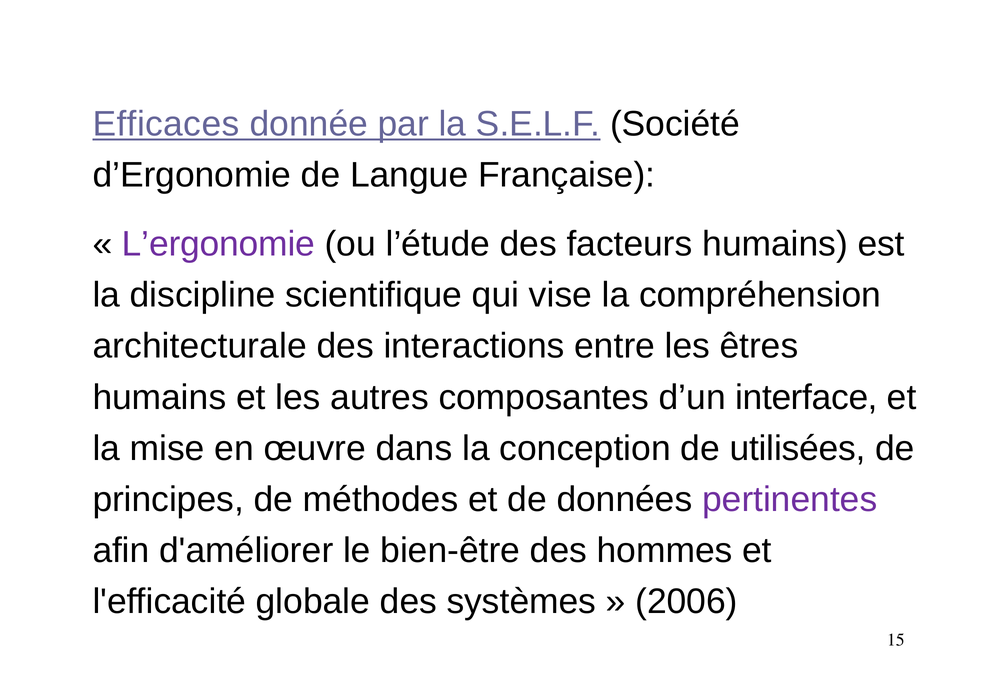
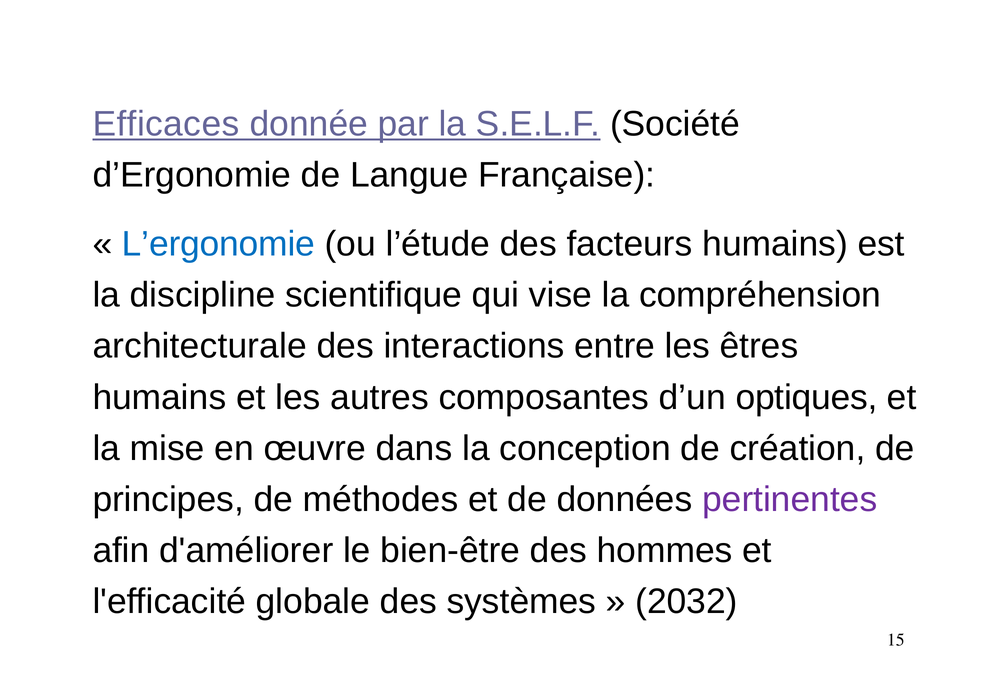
L’ergonomie colour: purple -> blue (219, 244)
interface: interface -> optiques (806, 397)
utilisées: utilisées -> création (798, 448)
2006: 2006 -> 2032 (686, 602)
